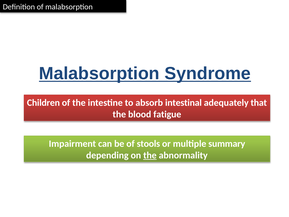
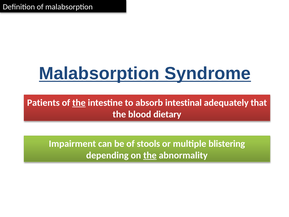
Children: Children -> Patients (43, 103)
the underline: none -> present (79, 103)
fatigue: fatigue -> dietary (167, 114)
summary: summary -> blistering (227, 144)
